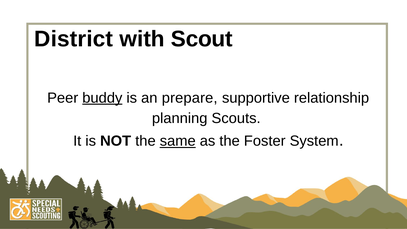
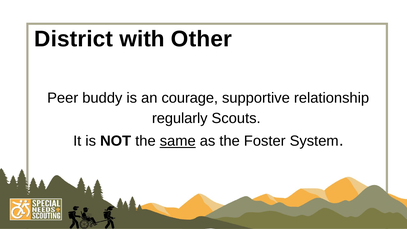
Scout: Scout -> Other (202, 39)
buddy underline: present -> none (102, 98)
prepare: prepare -> courage (190, 98)
planning: planning -> regularly (180, 118)
